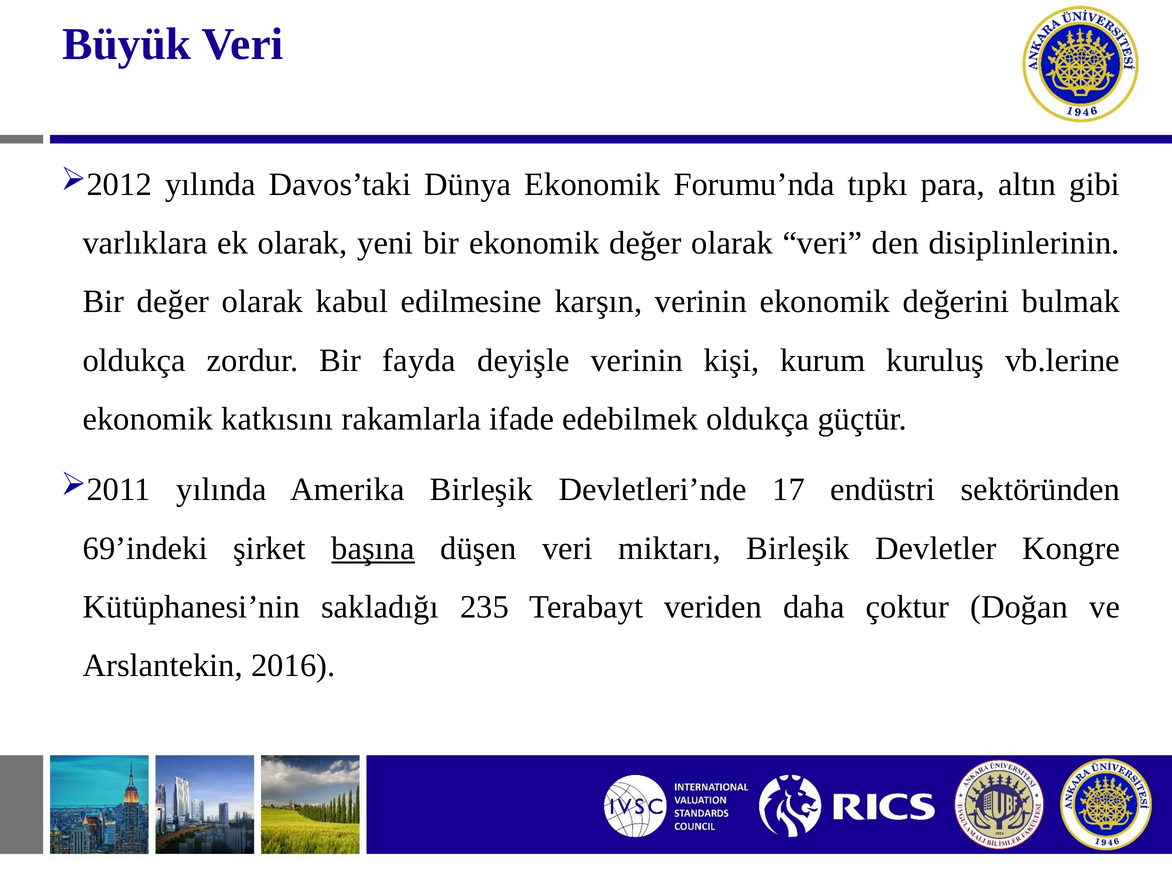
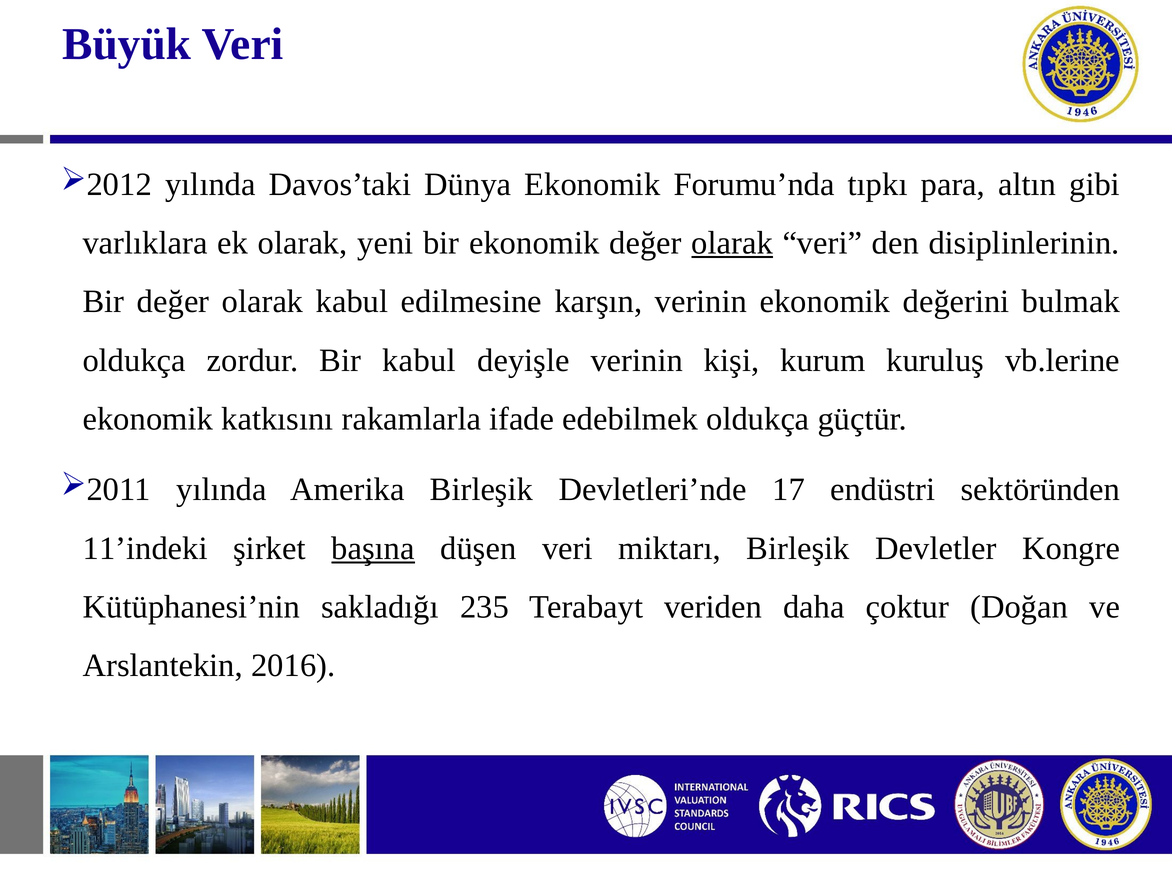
olarak underline: none -> present (732, 243)
Bir fayda: fayda -> kabul (419, 360)
69’indeki: 69’indeki -> 11’indeki (145, 548)
